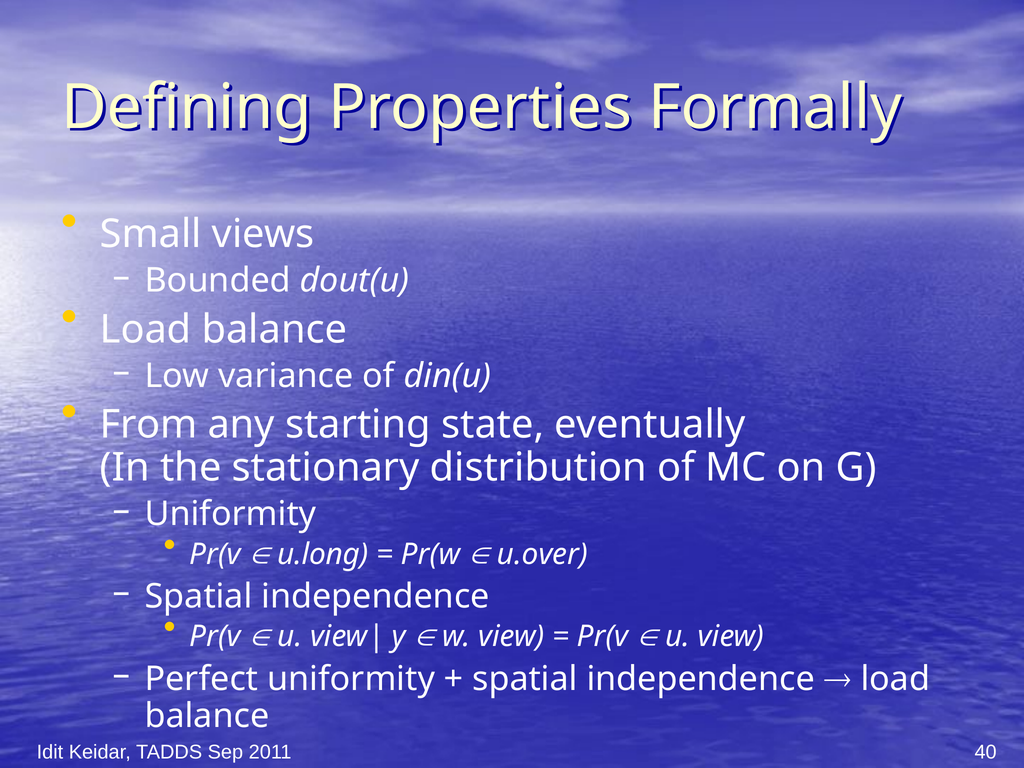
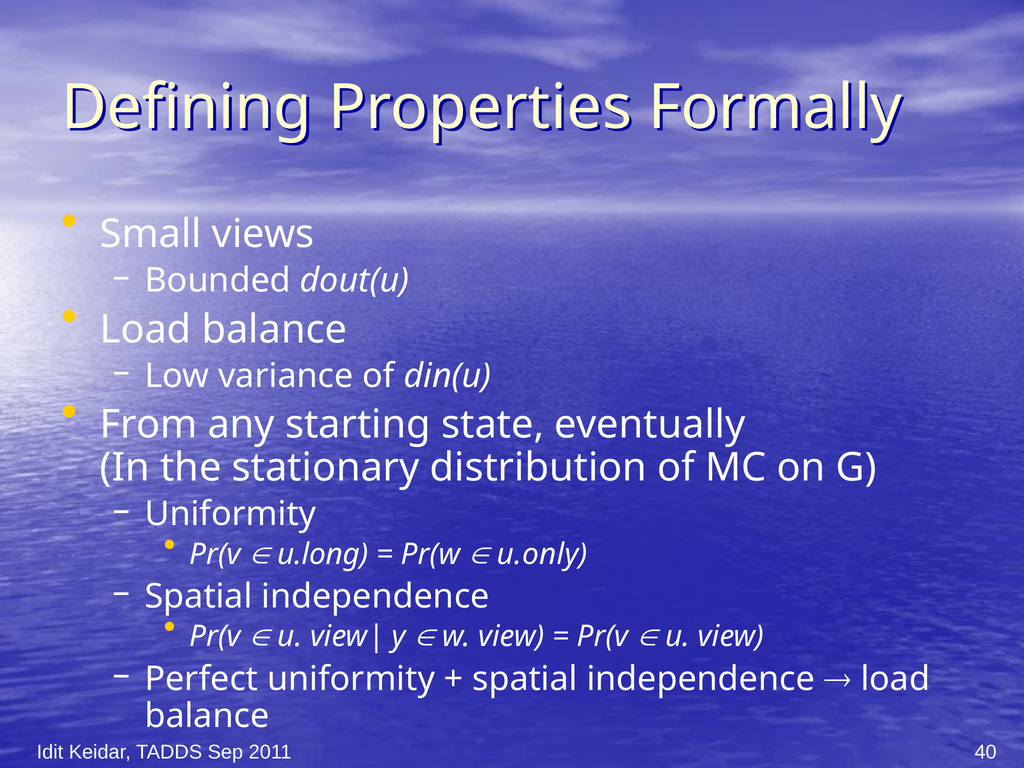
u.over: u.over -> u.only (542, 554)
